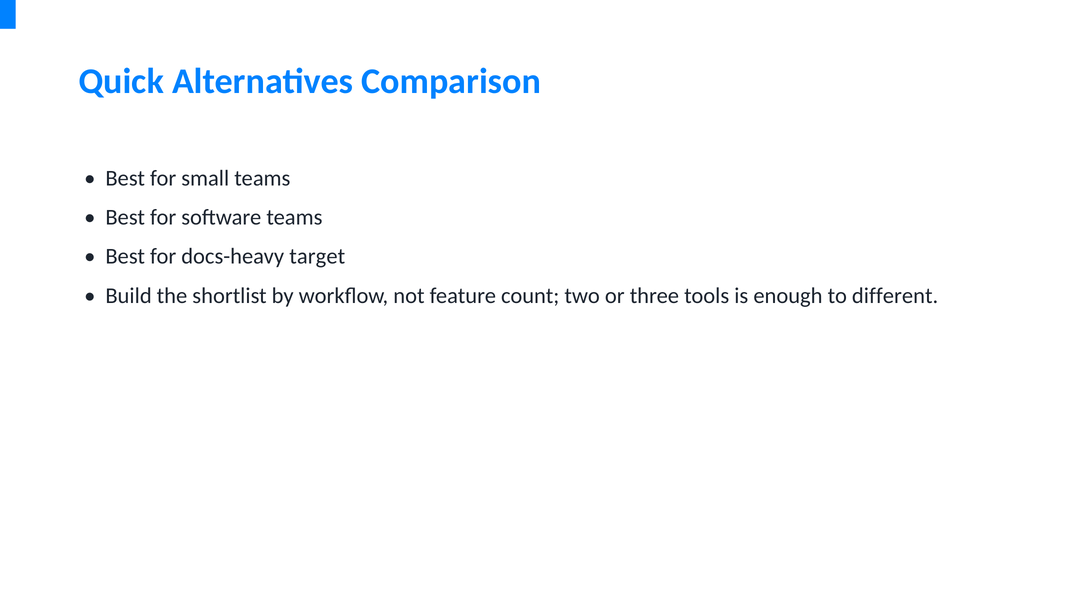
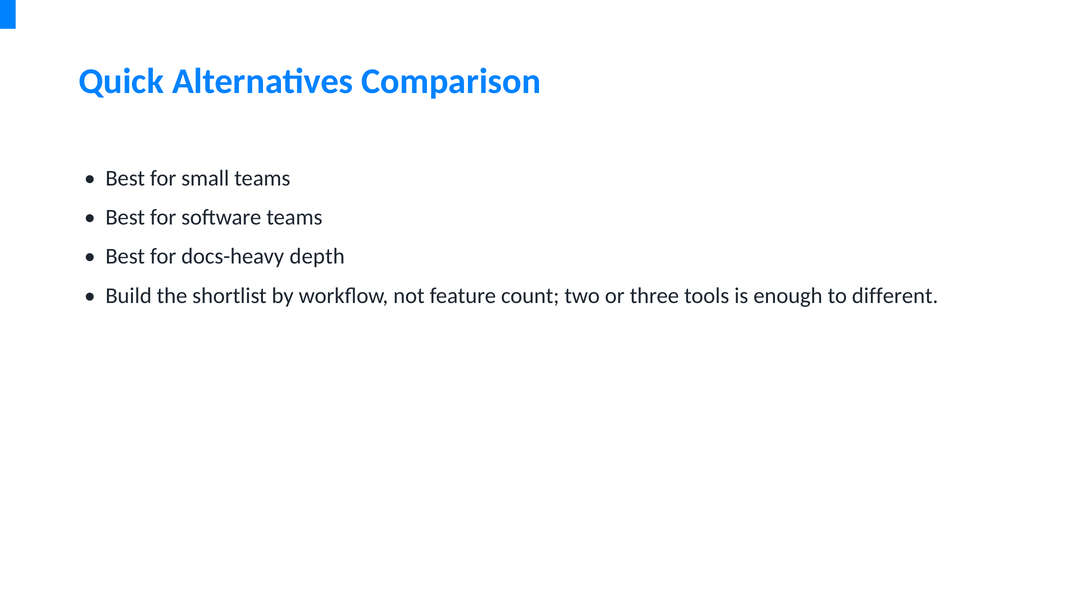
target: target -> depth (317, 257)
